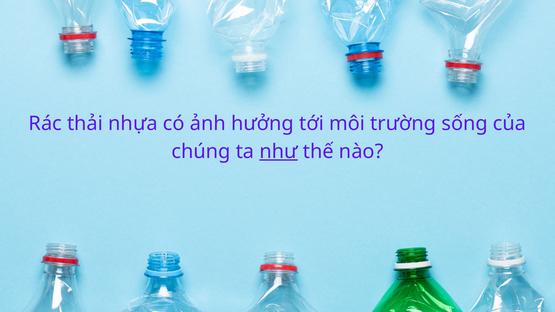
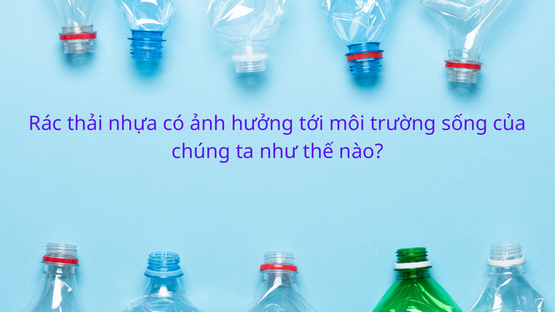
như underline: present -> none (279, 152)
